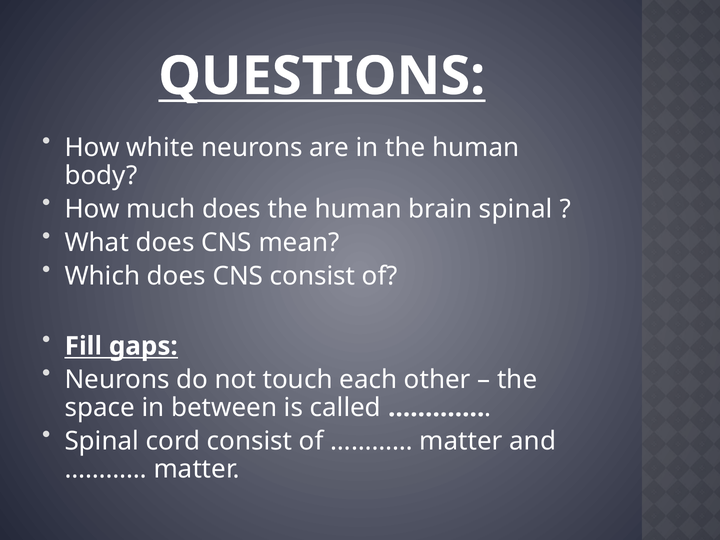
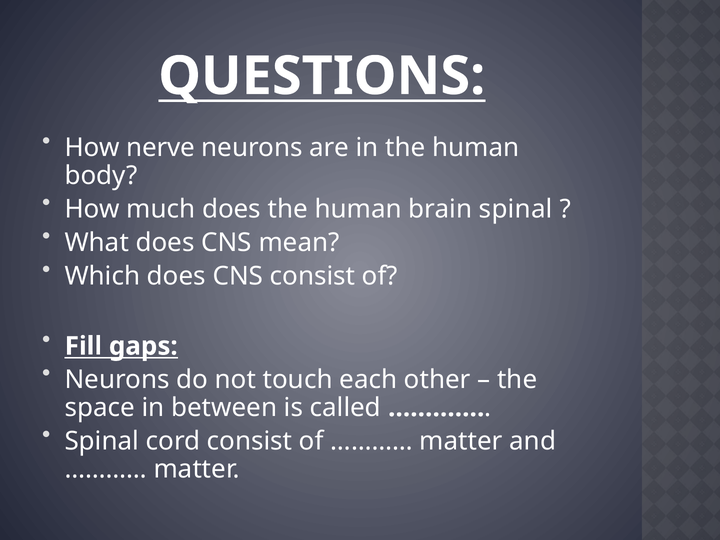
white: white -> nerve (161, 148)
